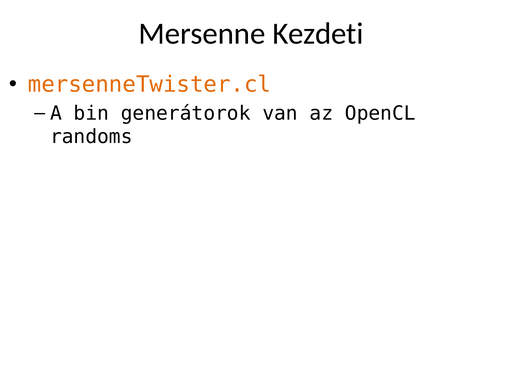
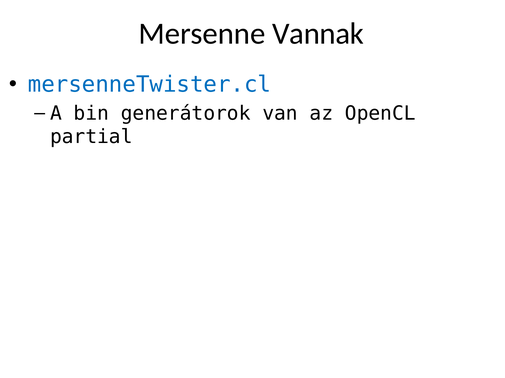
Kezdeti: Kezdeti -> Vannak (318, 34)
mersenneTwister.cl colour: orange -> blue (150, 85)
randoms: randoms -> partial (91, 137)
